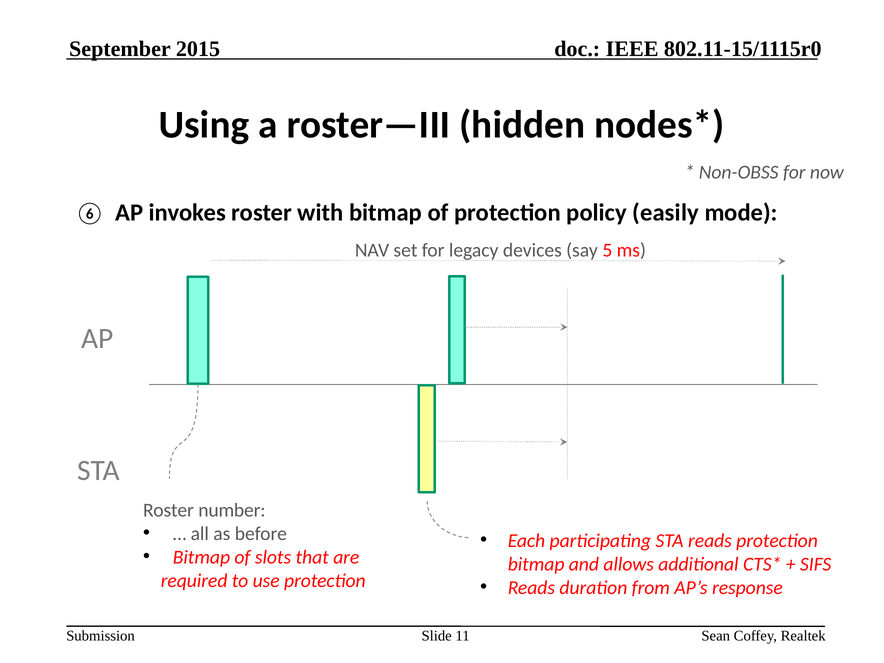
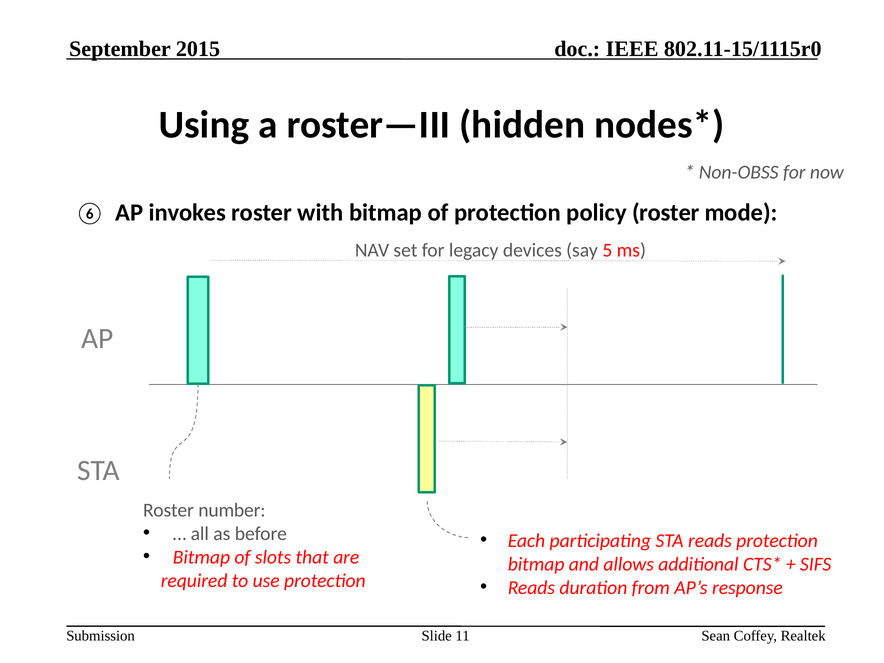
policy easily: easily -> roster (666, 212)
